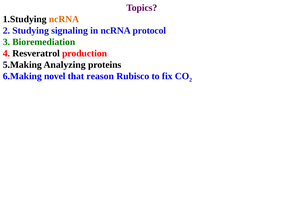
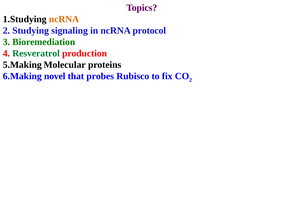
Resveratrol colour: black -> green (36, 54)
Analyzing: Analyzing -> Molecular (65, 65)
reason: reason -> probes (100, 76)
